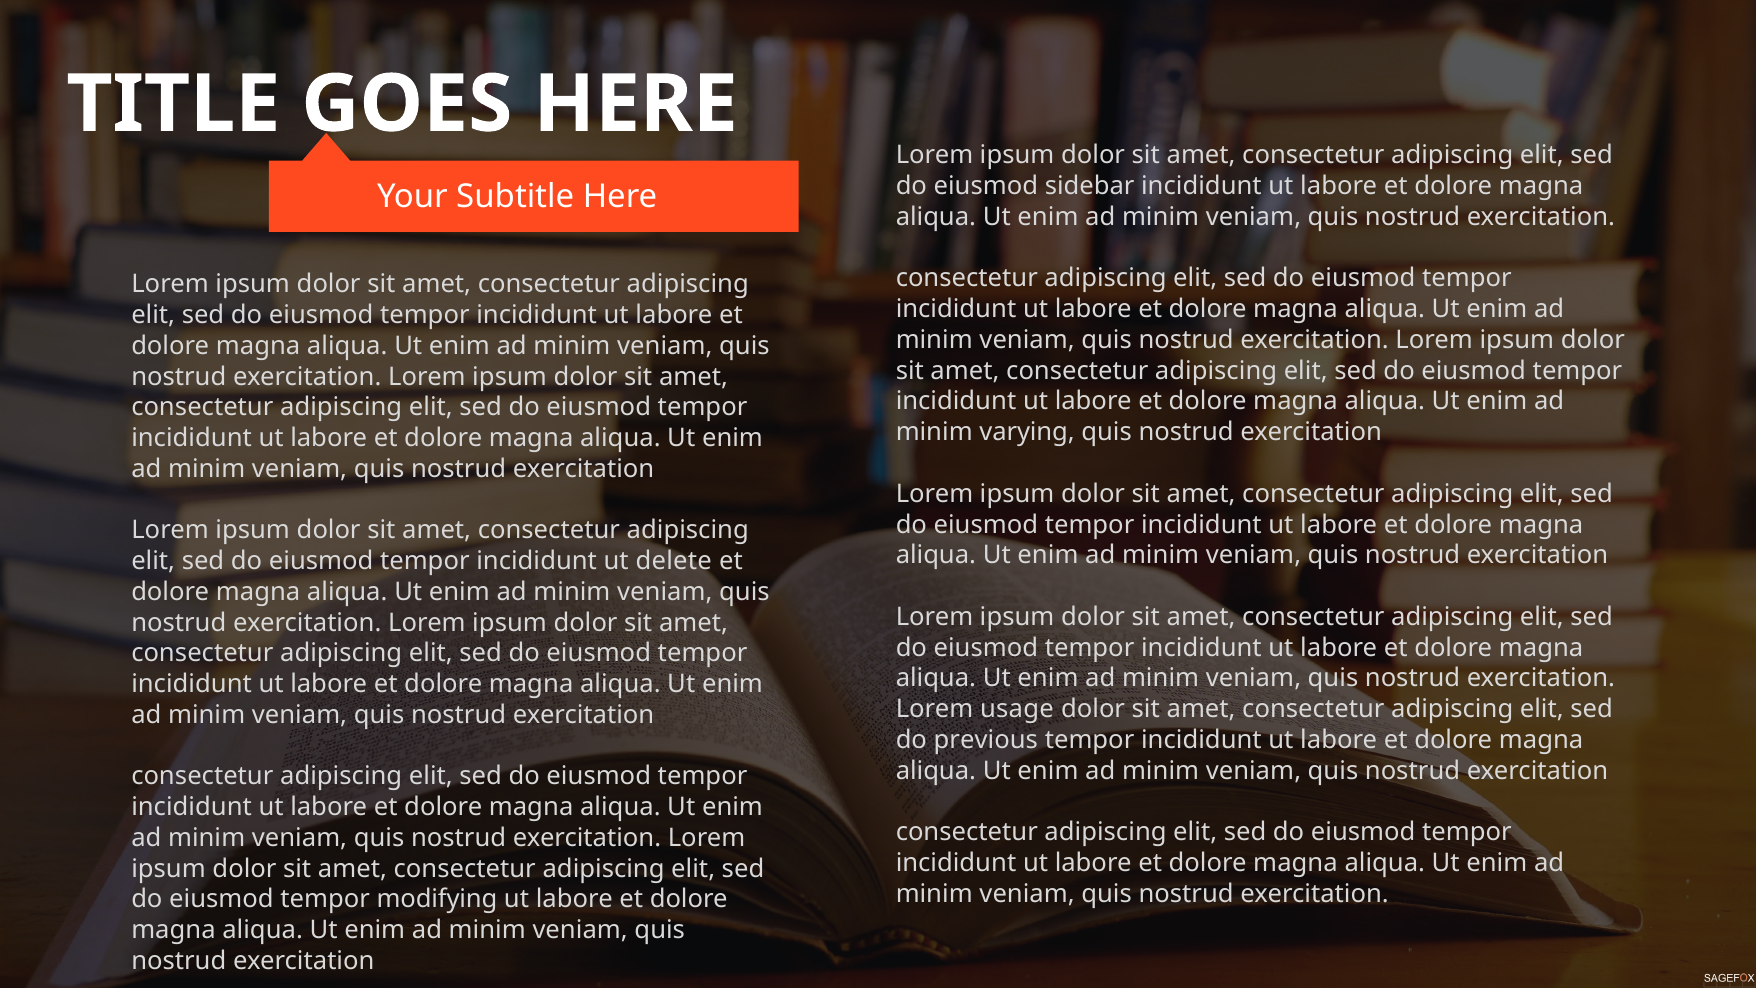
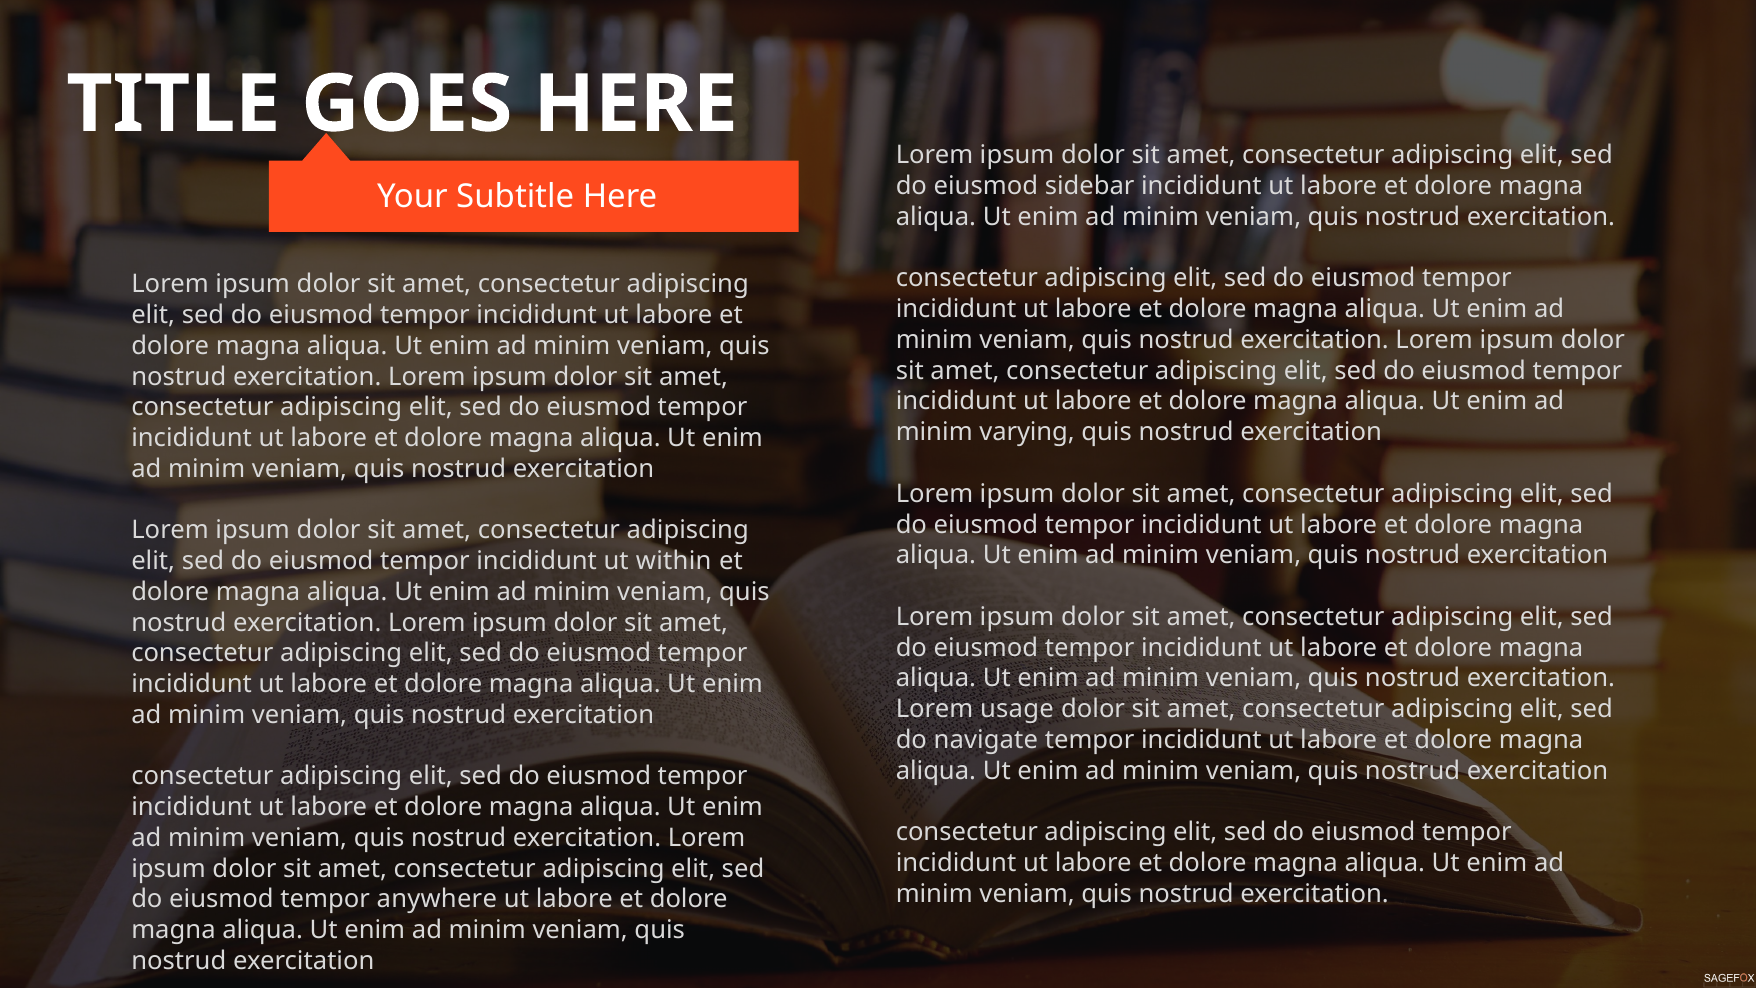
delete: delete -> within (674, 561)
previous: previous -> navigate (986, 740)
modifying: modifying -> anywhere (437, 899)
